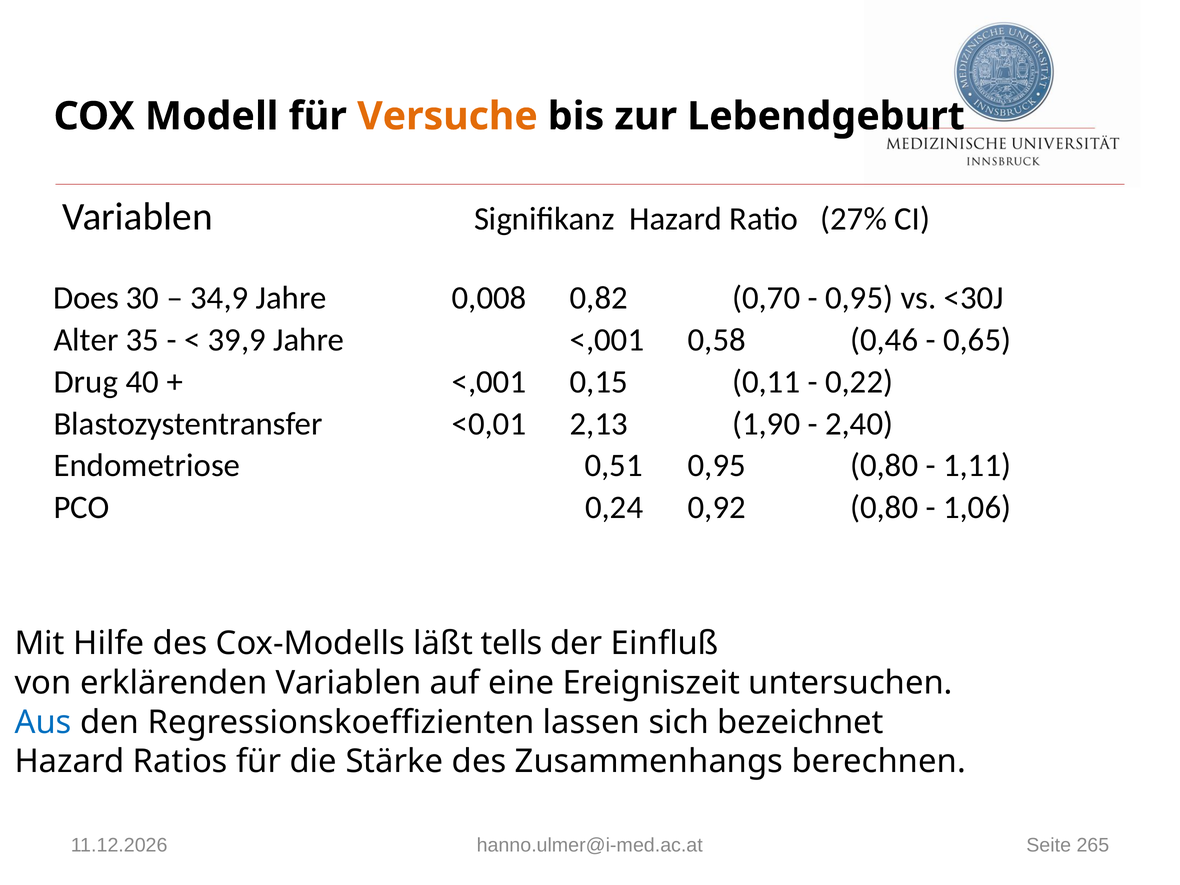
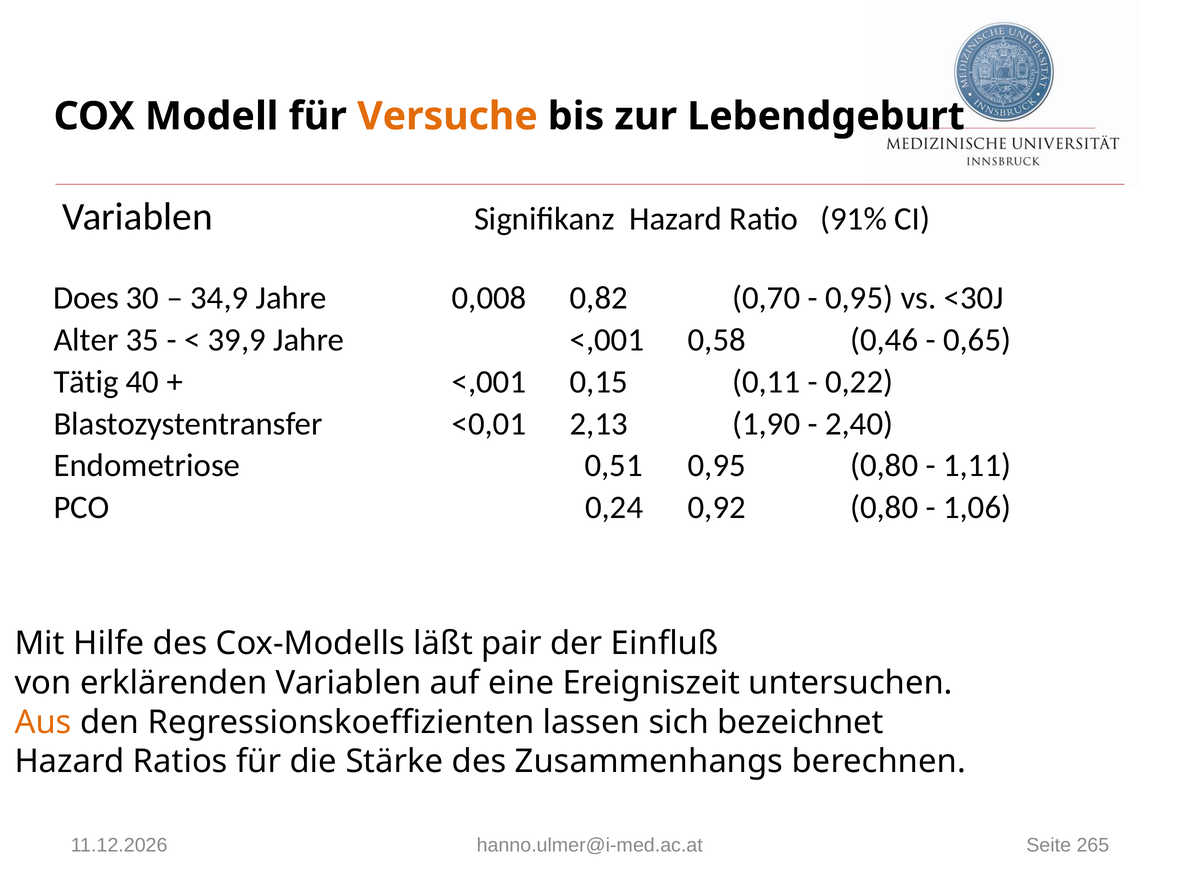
27%: 27% -> 91% (854, 219)
Drug: Drug -> Tätig (86, 382)
tells: tells -> pair (511, 644)
Aus colour: blue -> orange (43, 722)
